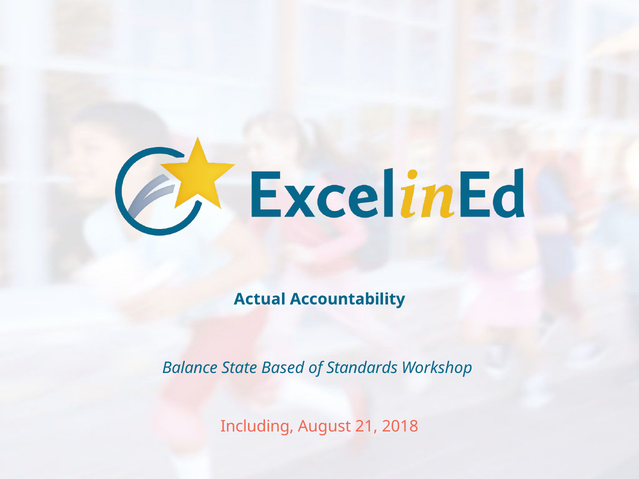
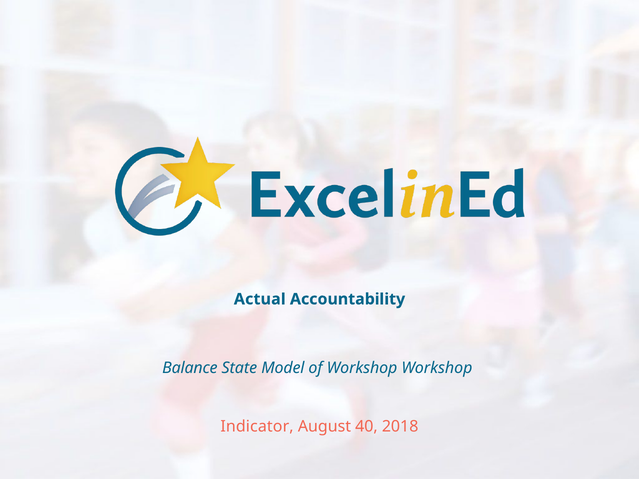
Based: Based -> Model (283, 368)
of Standards: Standards -> Workshop (362, 368)
Including: Including -> Indicator (257, 427)
21: 21 -> 40 (367, 427)
